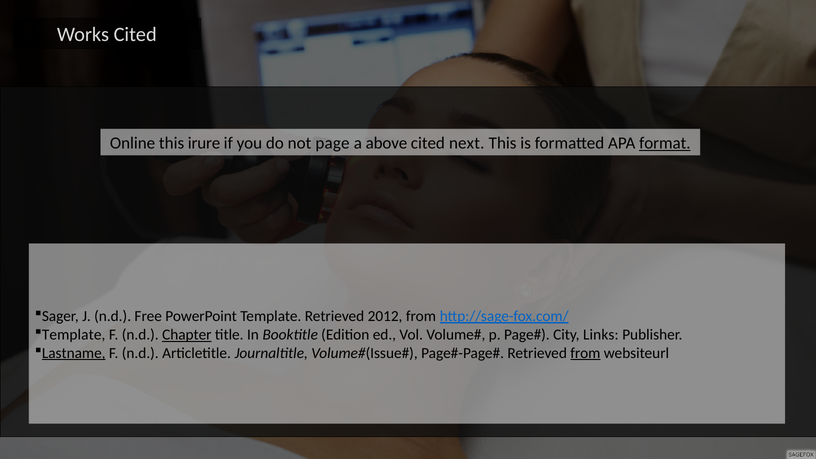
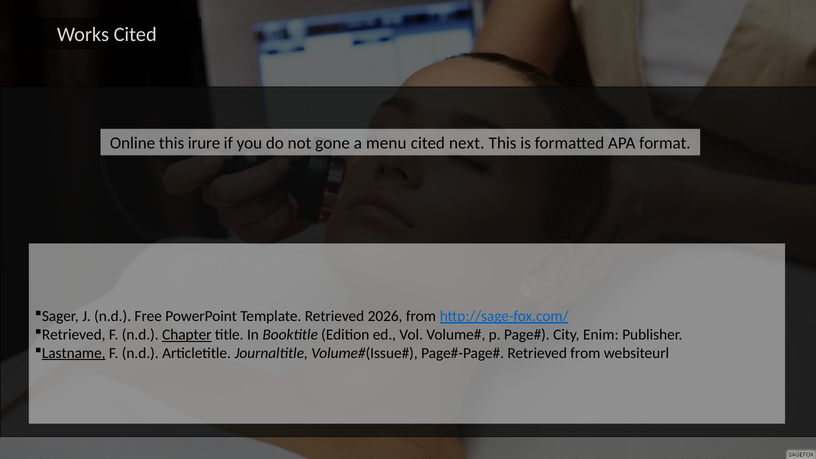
page: page -> gone (333, 143)
above: above -> menu (386, 143)
format underline: present -> none (665, 143)
2012: 2012 -> 2026 (385, 316)
Template: Template -> Retrieved (74, 335)
Links: Links -> Enim (601, 335)
from underline: present -> none (585, 353)
